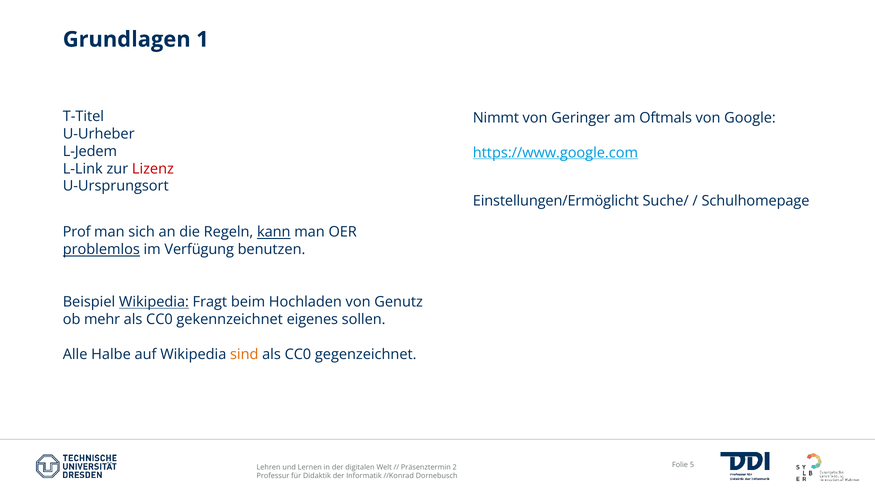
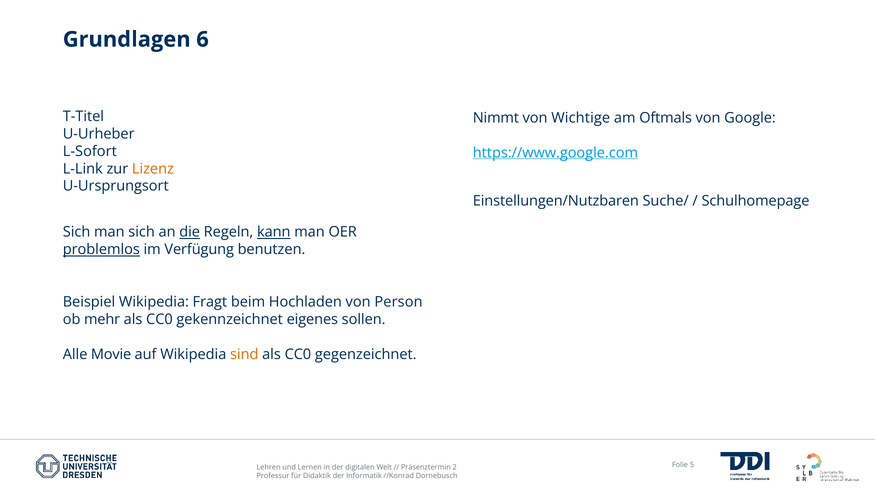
1: 1 -> 6 (202, 39)
Geringer: Geringer -> Wichtige (581, 118)
L-Jedem: L-Jedem -> L-Sofort (90, 151)
Lizenz colour: red -> orange (153, 169)
Einstellungen/Ermöglicht: Einstellungen/Ermöglicht -> Einstellungen/Nutzbaren (556, 201)
Prof: Prof -> Sich (77, 232)
die underline: none -> present (190, 232)
Wikipedia underline: present -> none (154, 302)
Genutz: Genutz -> Person (399, 302)
Halbe: Halbe -> Movie (111, 355)
